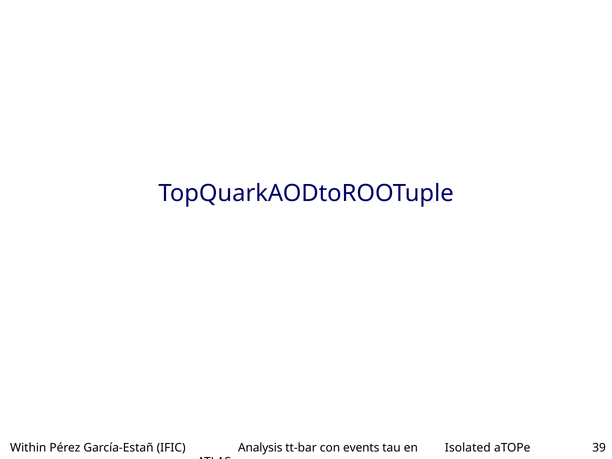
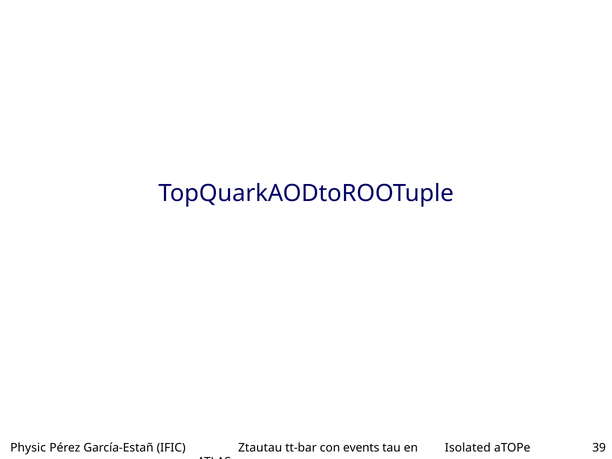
Within: Within -> Physic (28, 448)
Analysis: Analysis -> Ztautau (260, 448)
